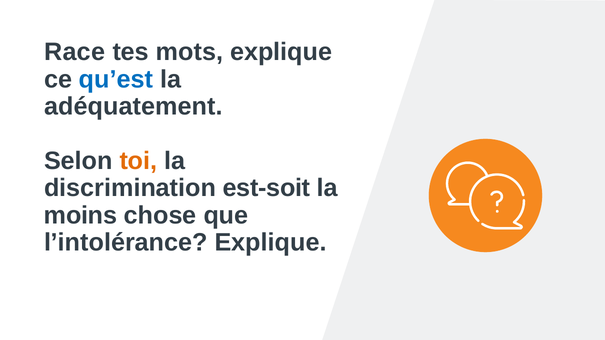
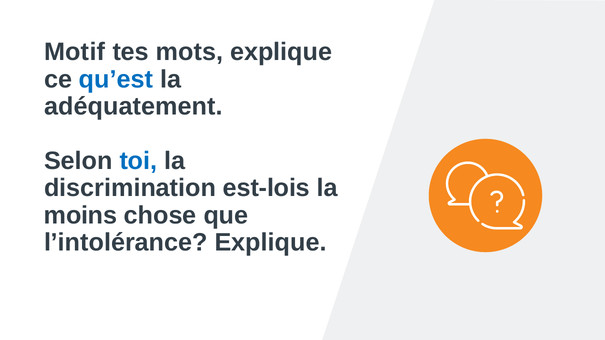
Race: Race -> Motif (75, 52)
toi colour: orange -> blue (138, 161)
est-soit: est-soit -> est-lois (266, 188)
